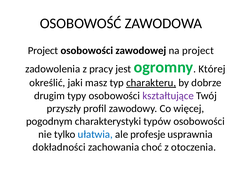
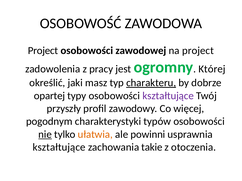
drugim: drugim -> opartej (50, 96)
nie underline: none -> present (45, 135)
ułatwia colour: blue -> orange (95, 135)
profesje: profesje -> powinni (148, 135)
dokładności: dokładności -> kształtujące (59, 148)
choć: choć -> takie (152, 148)
